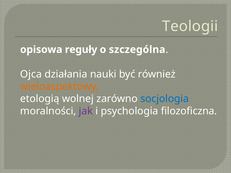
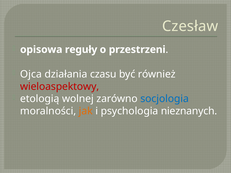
Teologii: Teologii -> Czesław (190, 26)
szczególna: szczególna -> przestrzeni (137, 50)
nauki: nauki -> czasu (103, 74)
wieloaspektowy colour: orange -> red (60, 87)
jak colour: purple -> orange (86, 111)
filozoficzna: filozoficzna -> nieznanych (189, 111)
